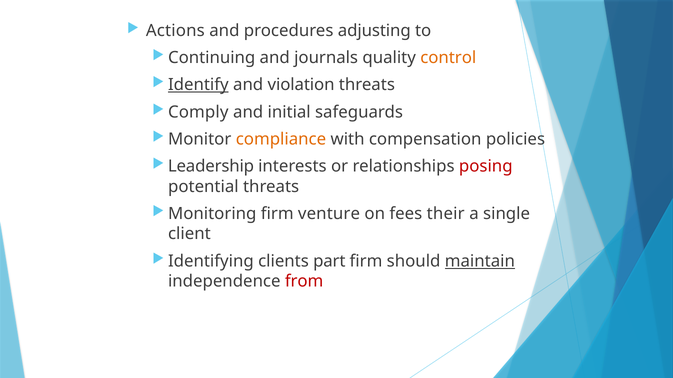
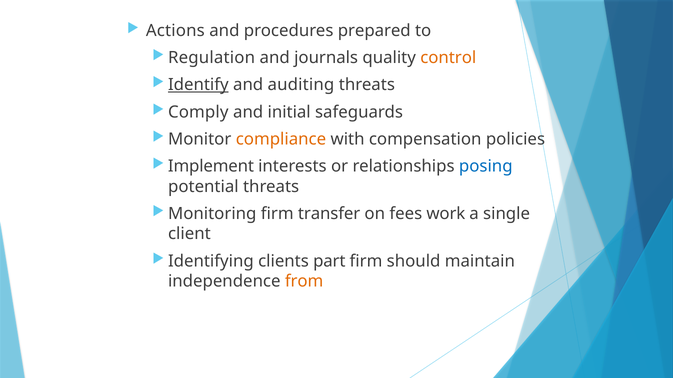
adjusting: adjusting -> prepared (374, 31)
Continuing: Continuing -> Regulation (212, 58)
violation: violation -> auditing (301, 85)
Leadership: Leadership -> Implement (211, 167)
posing colour: red -> blue (486, 167)
venture: venture -> transfer (329, 214)
their: their -> work (446, 214)
maintain underline: present -> none (480, 261)
from colour: red -> orange (304, 282)
